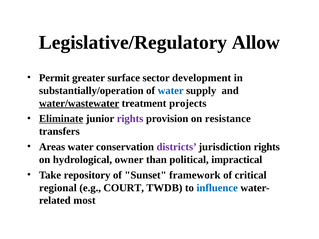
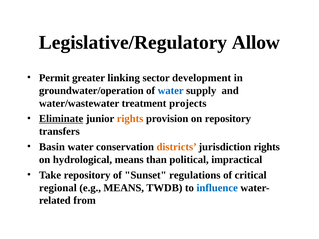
surface: surface -> linking (124, 78)
substantially/operation: substantially/operation -> groundwater/operation (91, 91)
water/wastewater underline: present -> none (79, 103)
rights colour: purple -> orange (130, 119)
on resistance: resistance -> repository (228, 119)
Areas: Areas -> Basin (52, 147)
districts colour: purple -> orange (177, 147)
hydrological owner: owner -> means (129, 160)
framework: framework -> regulations (195, 175)
e.g COURT: COURT -> MEANS (124, 188)
most: most -> from (85, 201)
